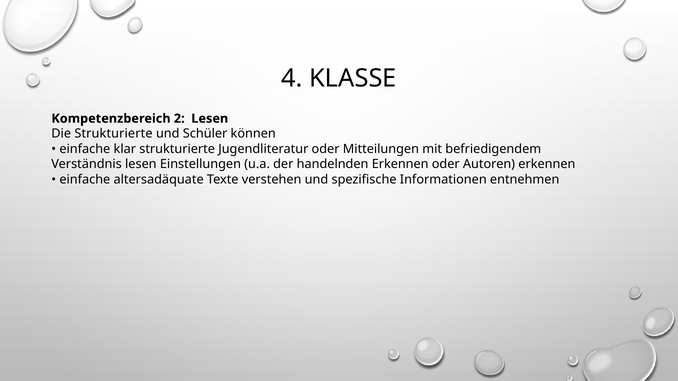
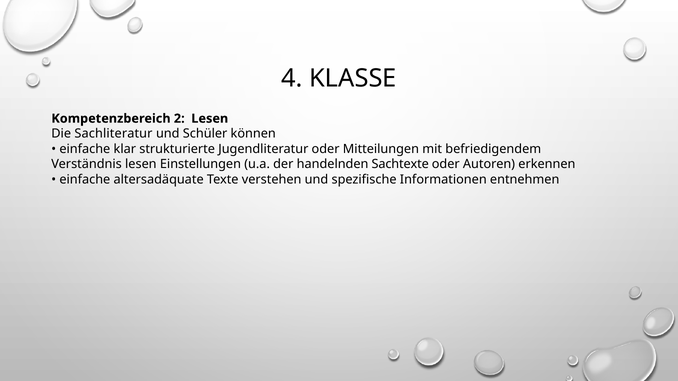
Die Strukturierte: Strukturierte -> Sachliteratur (113, 134)
handelnden Erkennen: Erkennen -> Sachtexte (400, 164)
